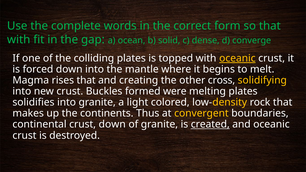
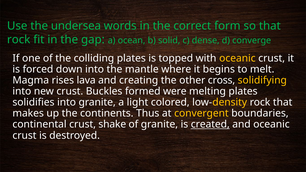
complete: complete -> undersea (76, 26)
with: with -> rock (19, 40)
oceanic underline: present -> none (237, 58)
rises that: that -> lava (86, 80)
crust down: down -> shake (112, 124)
